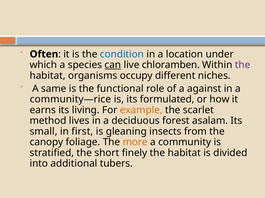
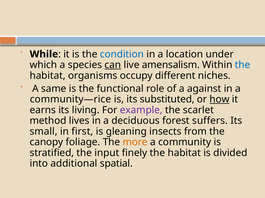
Often: Often -> While (44, 54)
chloramben: chloramben -> amensalism (171, 65)
the colour: purple -> blue (243, 65)
formulated: formulated -> substituted (167, 100)
how underline: none -> present (220, 100)
example colour: orange -> purple (141, 110)
asalam: asalam -> suffers (210, 121)
short: short -> input (107, 153)
tubers: tubers -> spatial (116, 164)
